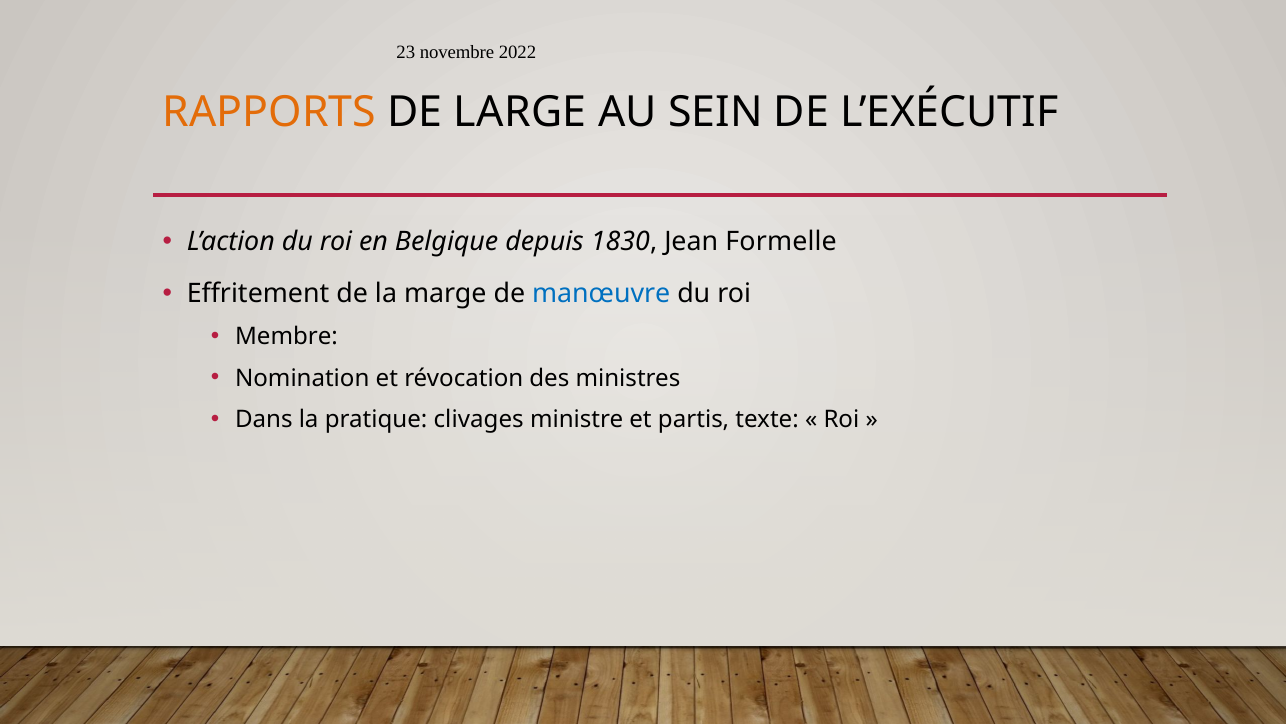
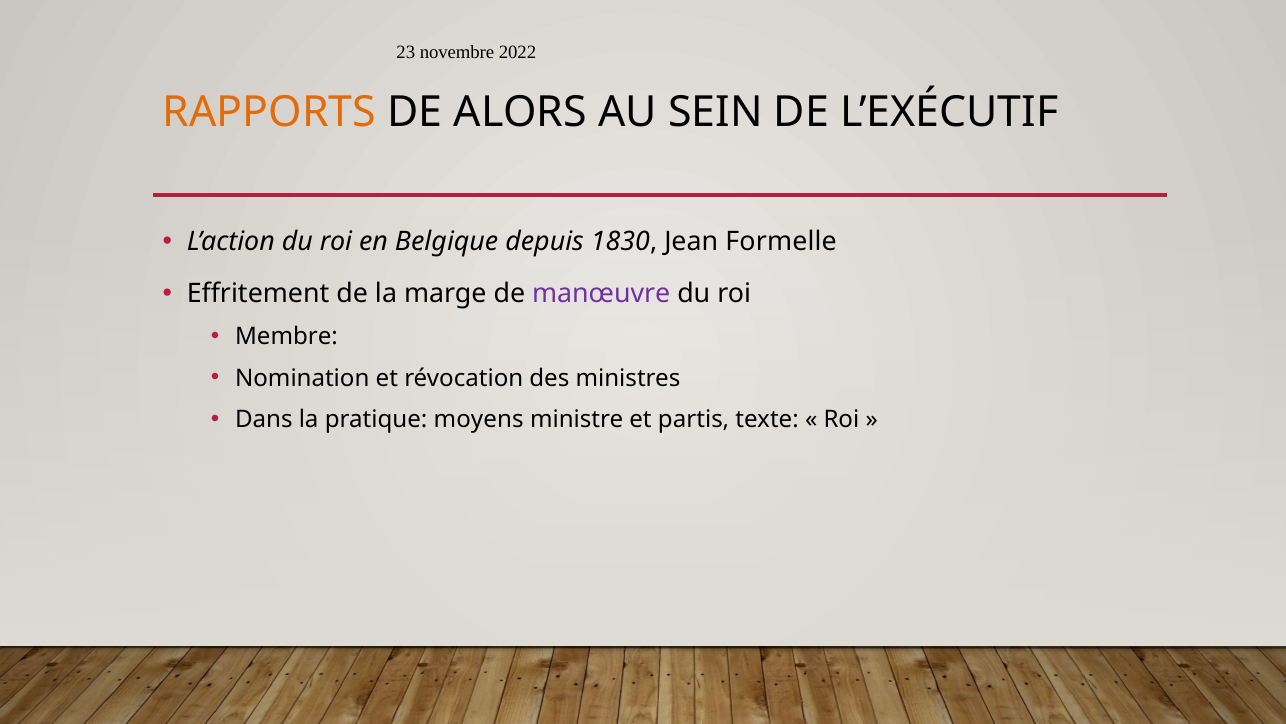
LARGE: LARGE -> ALORS (520, 113)
manœuvre colour: blue -> purple (601, 294)
clivages: clivages -> moyens (479, 419)
